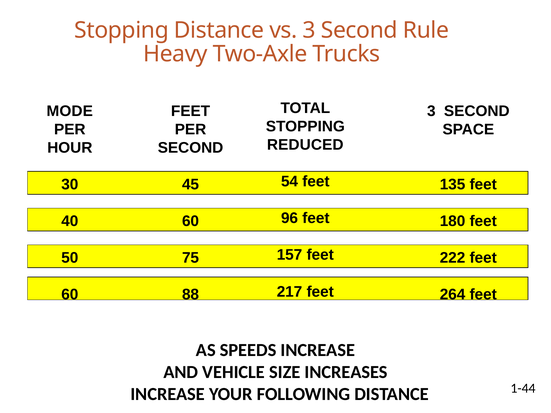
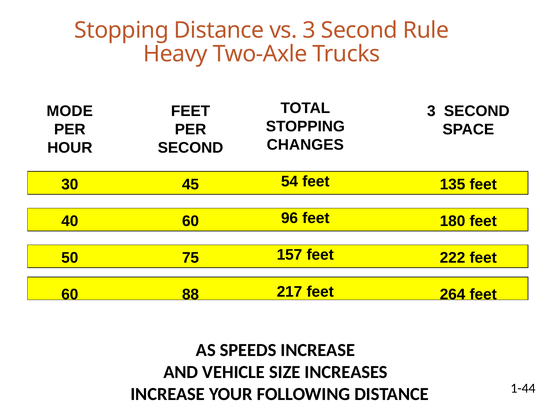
REDUCED: REDUCED -> CHANGES (305, 145)
